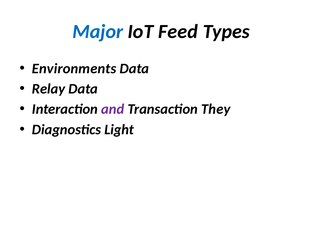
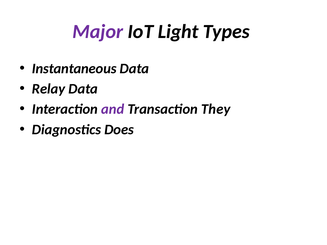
Major colour: blue -> purple (98, 32)
Feed: Feed -> Light (178, 32)
Environments: Environments -> Instantaneous (74, 69)
Light: Light -> Does (119, 130)
